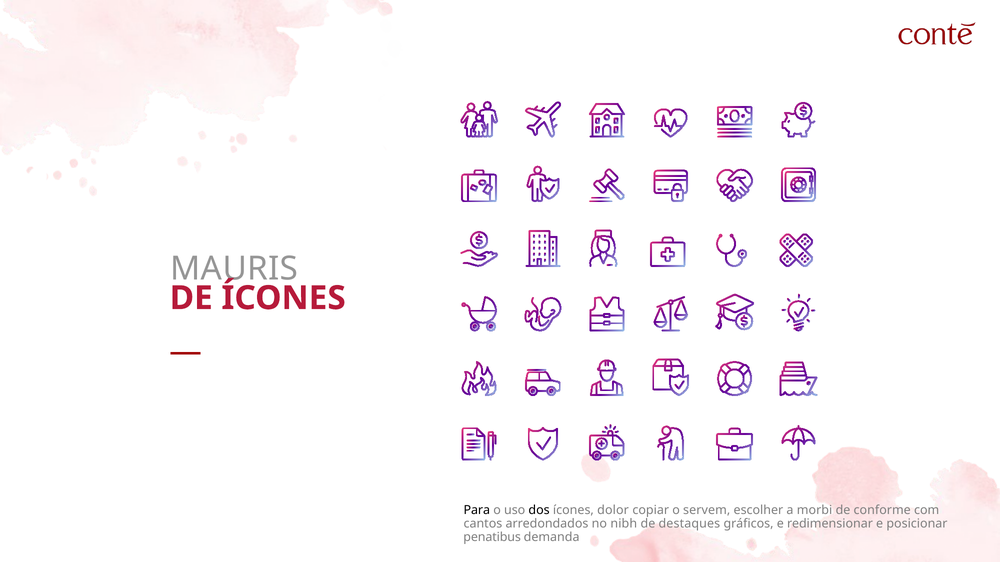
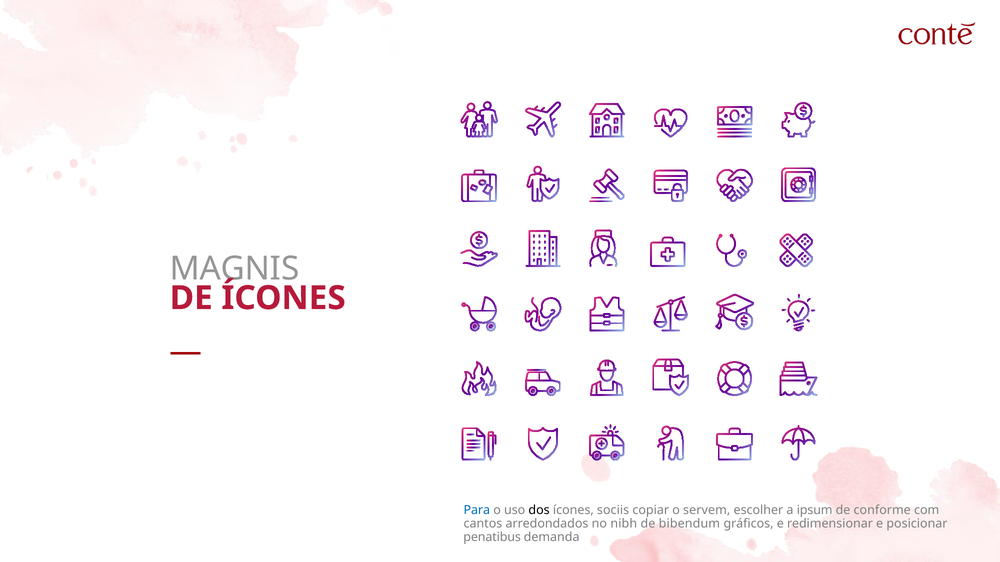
MAURIS: MAURIS -> MAGNIS (235, 269)
Para colour: black -> blue (477, 510)
dolor: dolor -> sociis (613, 510)
morbi: morbi -> ipsum (815, 510)
destaques: destaques -> bibendum (689, 524)
